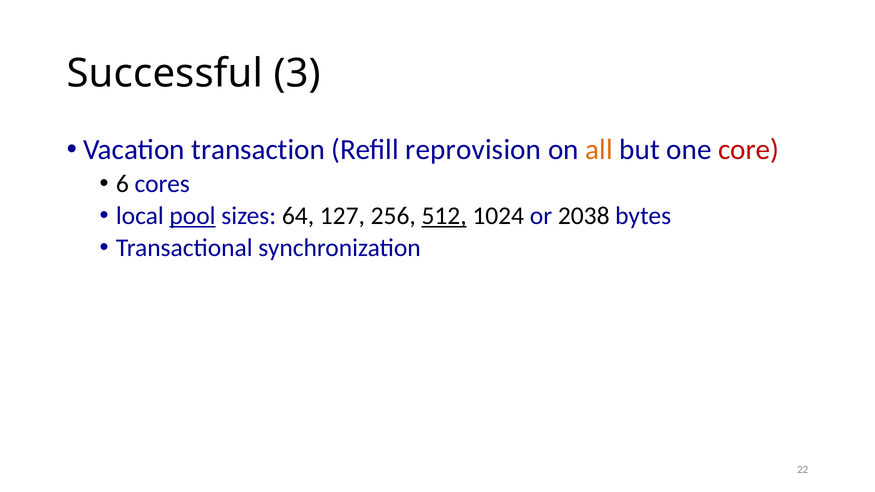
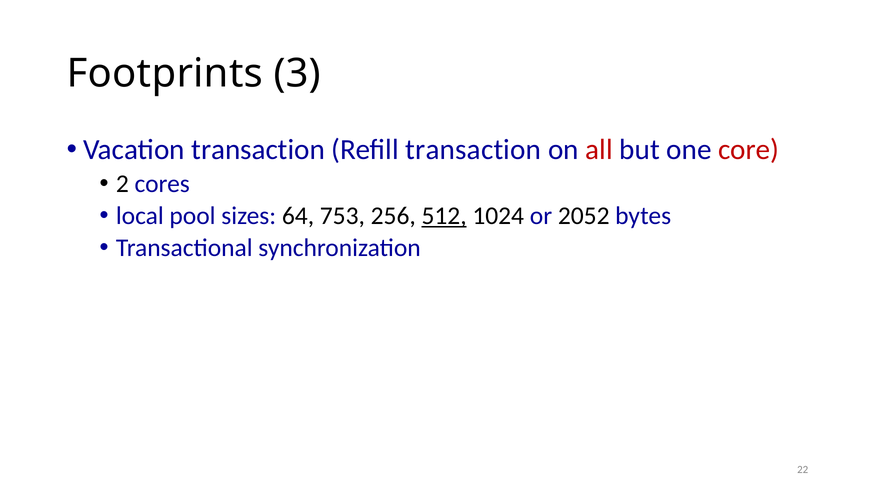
Successful: Successful -> Footprints (165, 74)
Refill reprovision: reprovision -> transaction (473, 150)
all colour: orange -> red (599, 150)
6: 6 -> 2 (122, 184)
pool underline: present -> none (193, 216)
127: 127 -> 753 (342, 216)
2038: 2038 -> 2052 (584, 216)
